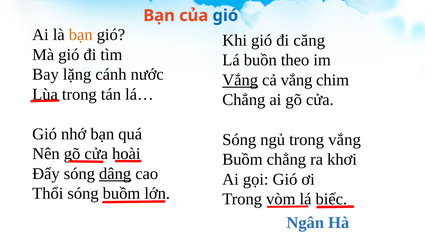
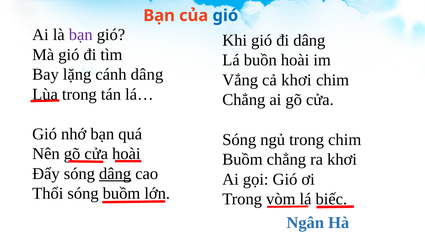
bạn colour: orange -> purple (81, 35)
đi căng: căng -> dâng (309, 40)
buồn theo: theo -> hoài (295, 60)
cánh nước: nước -> dâng (147, 74)
Vắng underline: present -> none (240, 80)
cả vắng: vắng -> khơi (296, 80)
trong vắng: vắng -> chim (345, 140)
